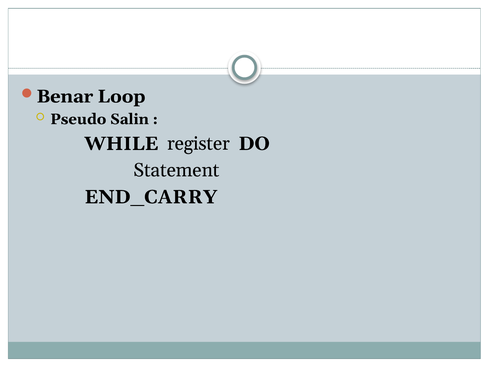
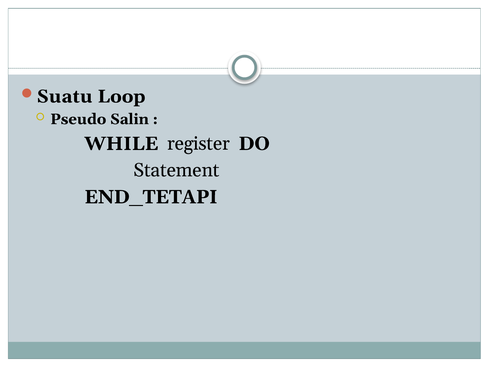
Benar: Benar -> Suatu (65, 96)
END_CARRY: END_CARRY -> END_TETAPI (151, 197)
